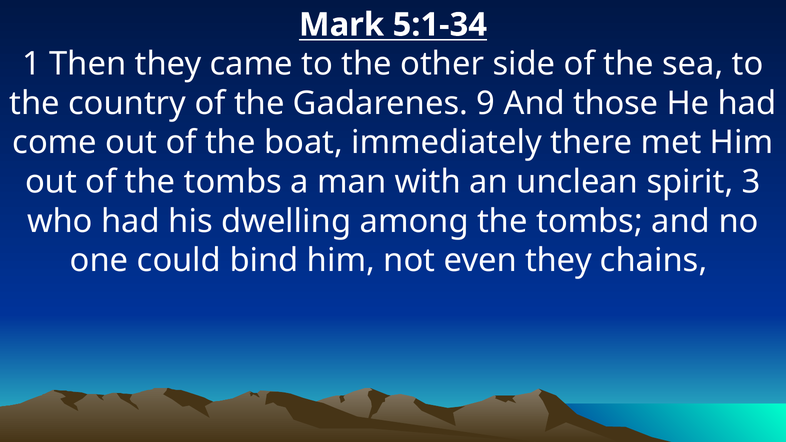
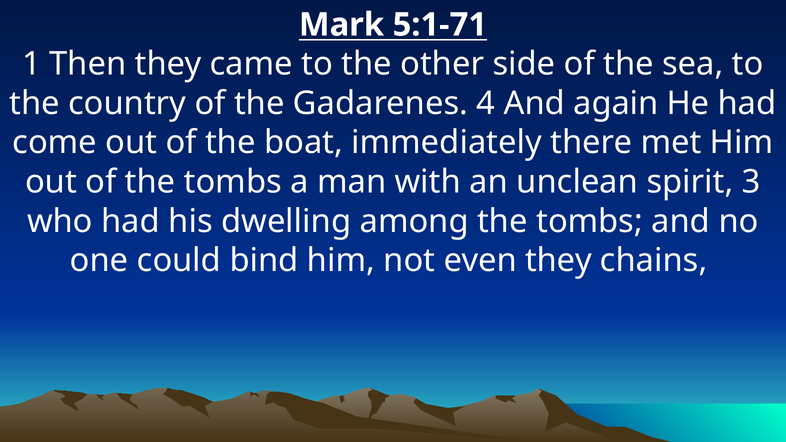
5:1-34: 5:1-34 -> 5:1-71 (440, 25)
9: 9 -> 4 (486, 103)
those: those -> again (616, 103)
